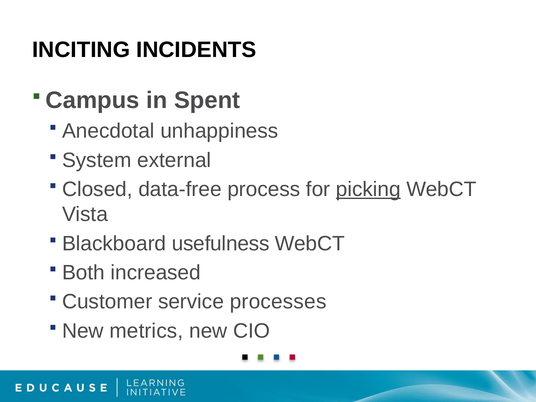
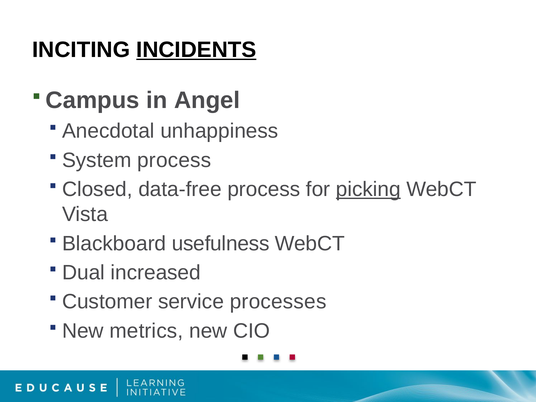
INCIDENTS underline: none -> present (196, 50)
Spent: Spent -> Angel (207, 100)
System external: external -> process (174, 160)
Both: Both -> Dual (84, 273)
